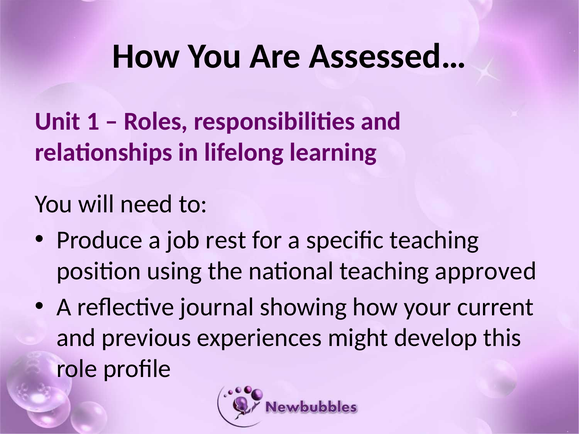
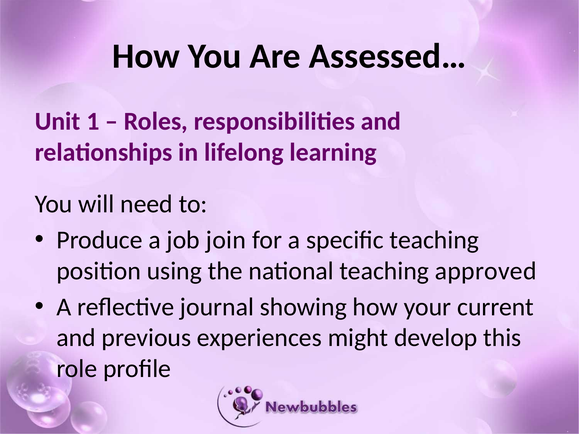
rest: rest -> join (226, 240)
